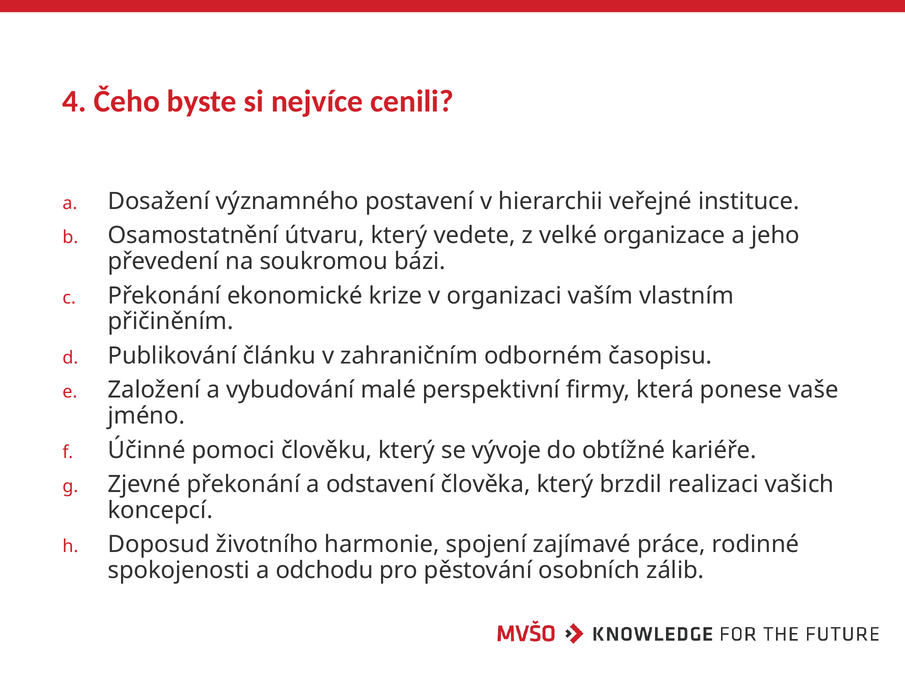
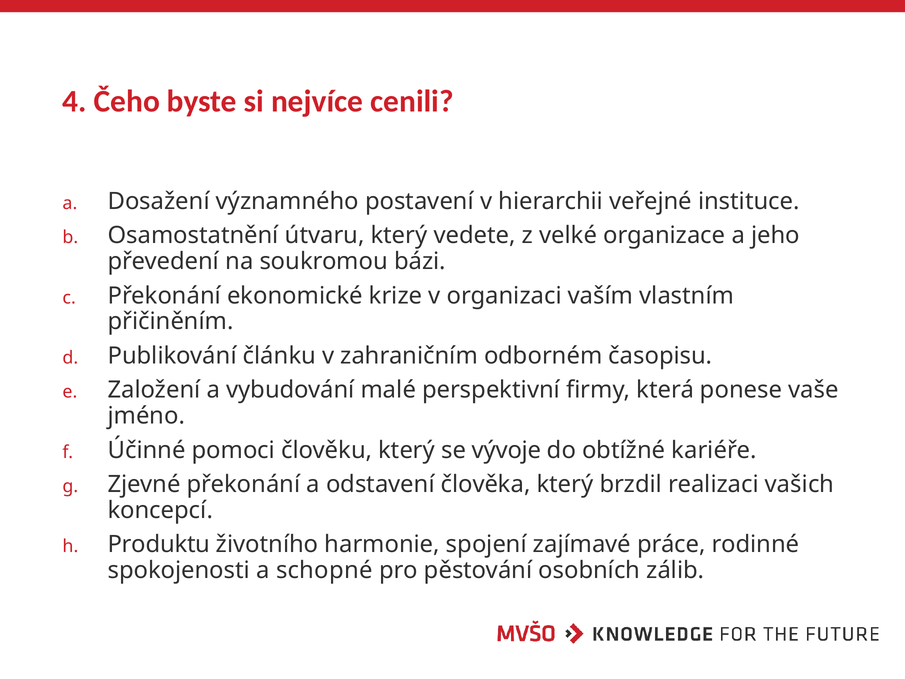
Doposud: Doposud -> Produktu (159, 544)
odchodu: odchodu -> schopné (324, 570)
